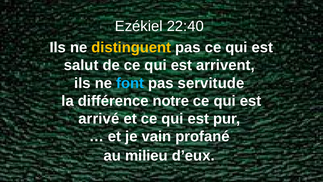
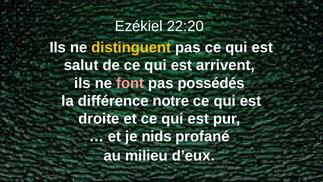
22:40: 22:40 -> 22:20 (185, 26)
font colour: light blue -> pink (130, 83)
servitude: servitude -> possédés (211, 83)
arrivé: arrivé -> droite (99, 119)
vain: vain -> nids (157, 136)
